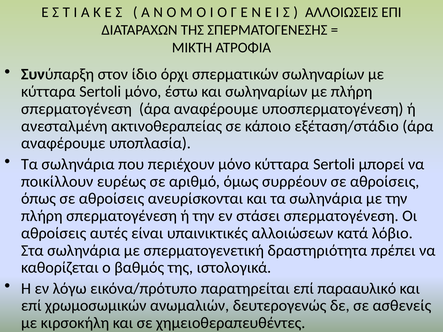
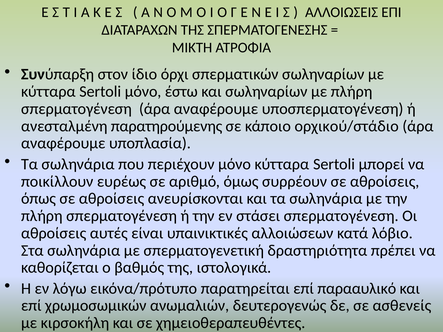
ακτινοθεραπείας: ακτινοθεραπείας -> παρατηρούμενης (167, 126)
εξέταση/στάδιο: εξέταση/στάδιο -> ορχικού/στάδιο (347, 126)
